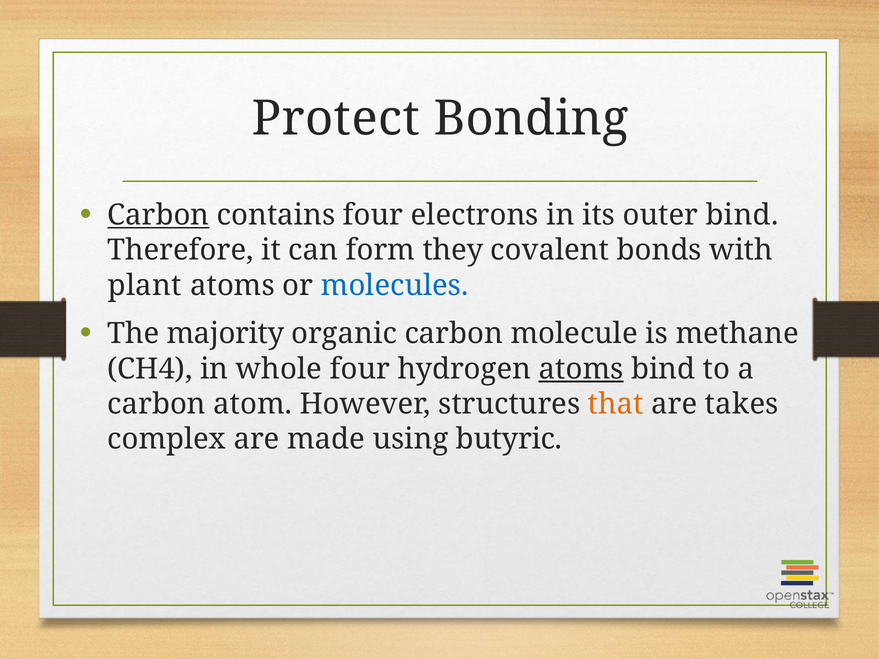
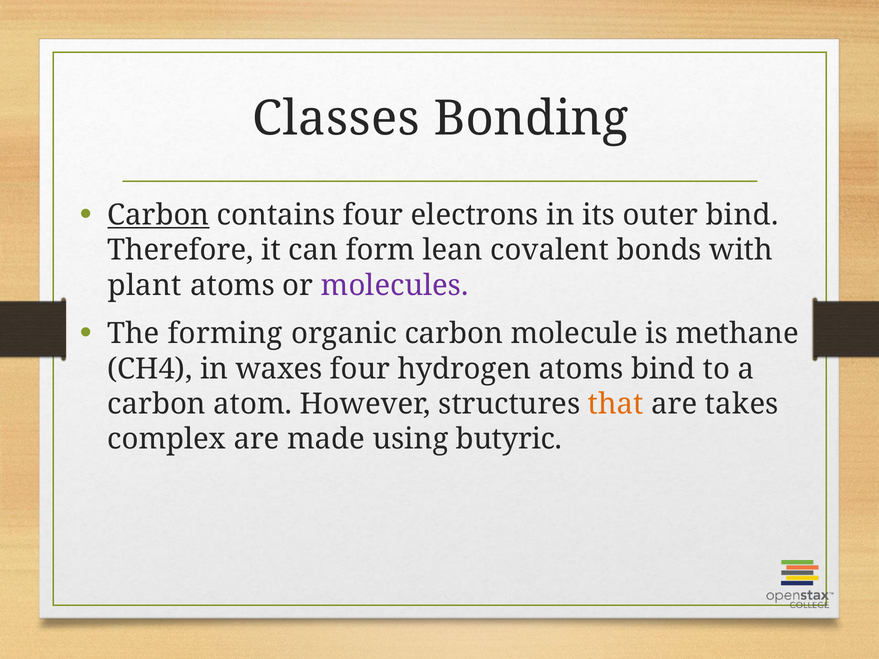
Protect: Protect -> Classes (336, 119)
they: they -> lean (453, 250)
molecules colour: blue -> purple (395, 286)
majority: majority -> forming (225, 334)
whole: whole -> waxes (279, 369)
atoms underline: present -> none (581, 369)
